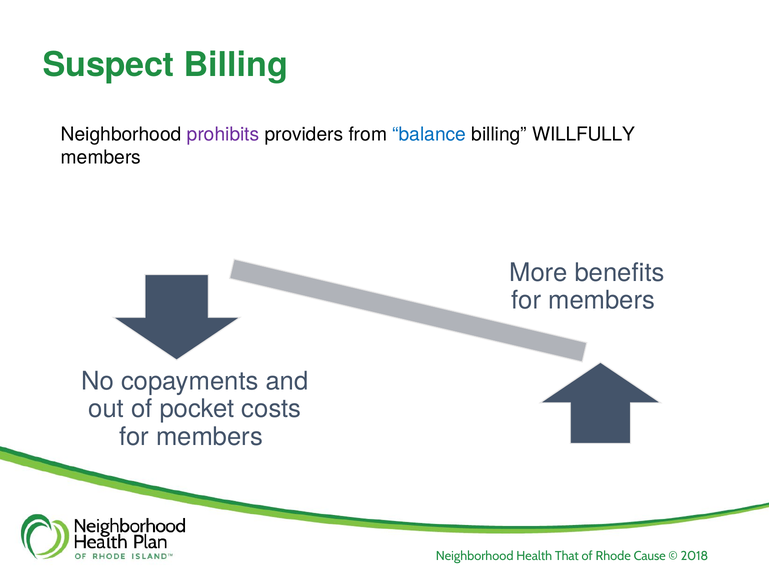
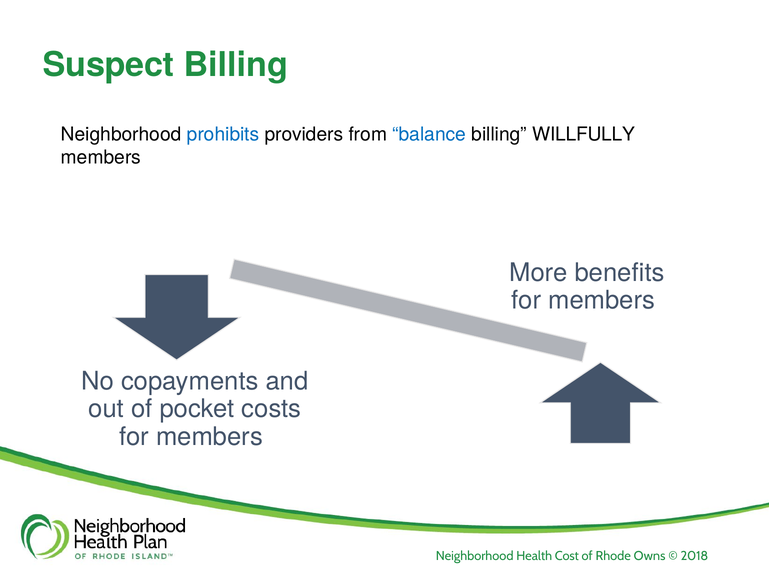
prohibits colour: purple -> blue (223, 134)
That: That -> Cost (567, 556)
Cause: Cause -> Owns (650, 556)
